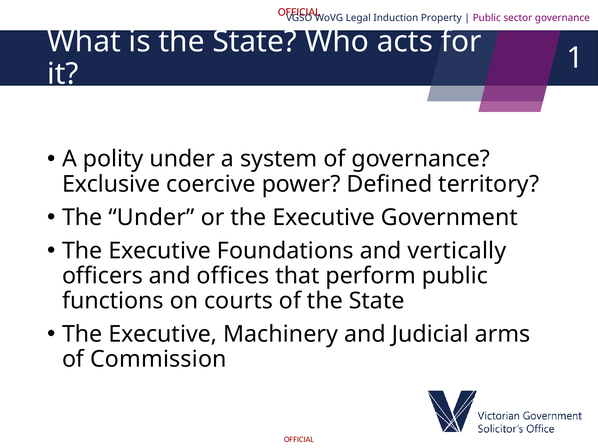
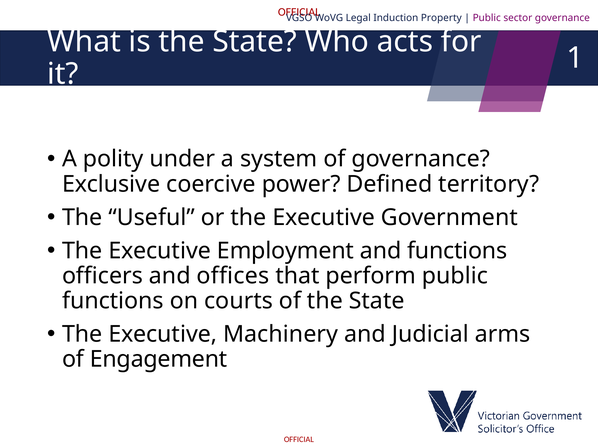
The Under: Under -> Useful (152, 218)
Foundations: Foundations -> Employment (285, 251)
and vertically: vertically -> functions (457, 251)
Commission: Commission -> Engagement (159, 360)
